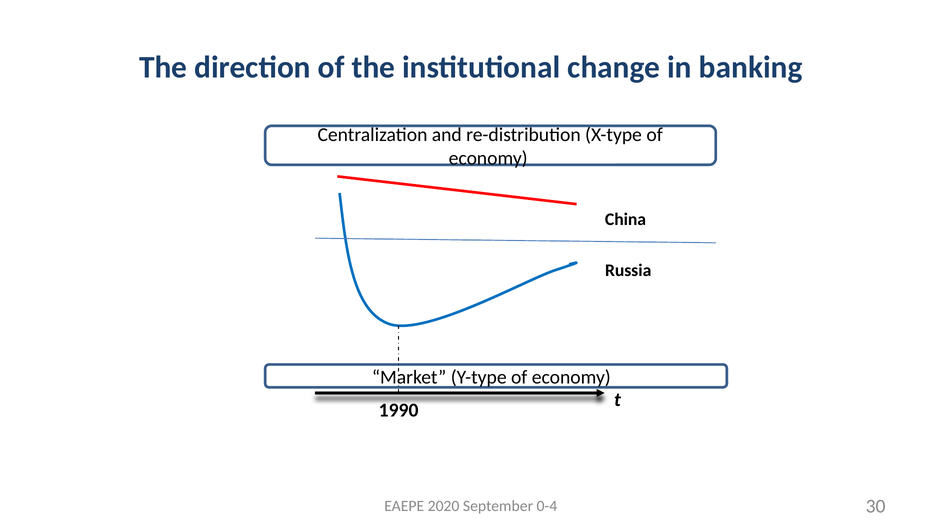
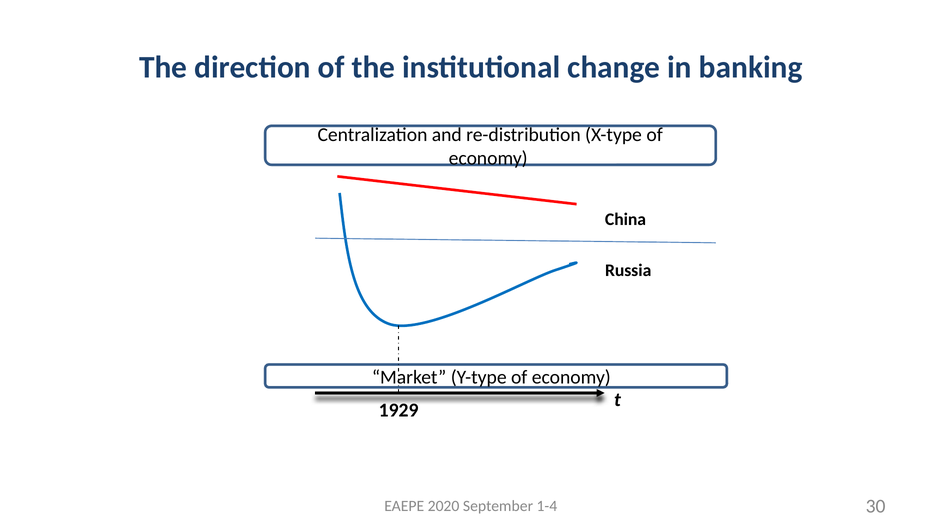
1990: 1990 -> 1929 (399, 410)
0-4: 0-4 -> 1-4 (547, 506)
